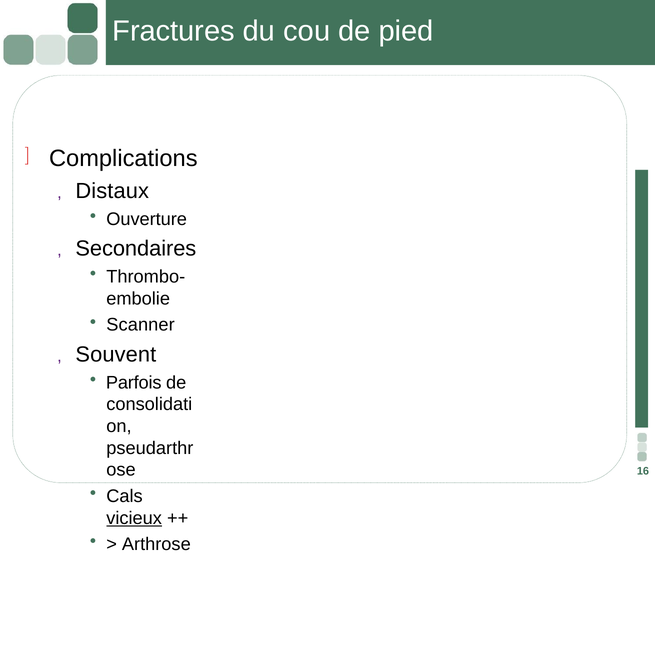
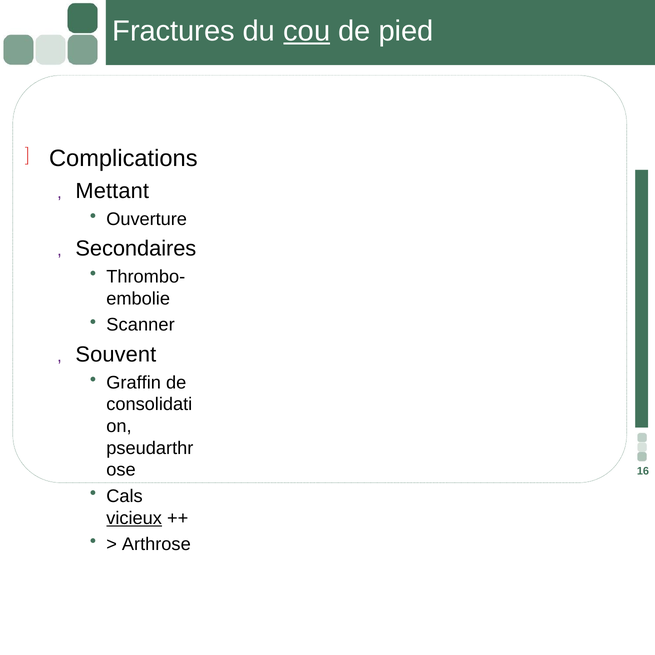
cou underline: none -> present (307, 31)
Distaux: Distaux -> Mettant (112, 191)
Parfois: Parfois -> Graffin (134, 383)
